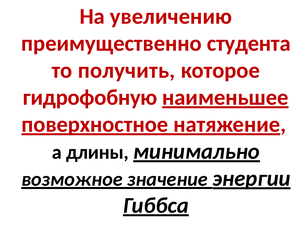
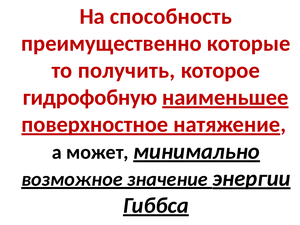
увеличению: увеличению -> способность (171, 17)
студента: студента -> которые (249, 44)
длины: длины -> может (97, 152)
